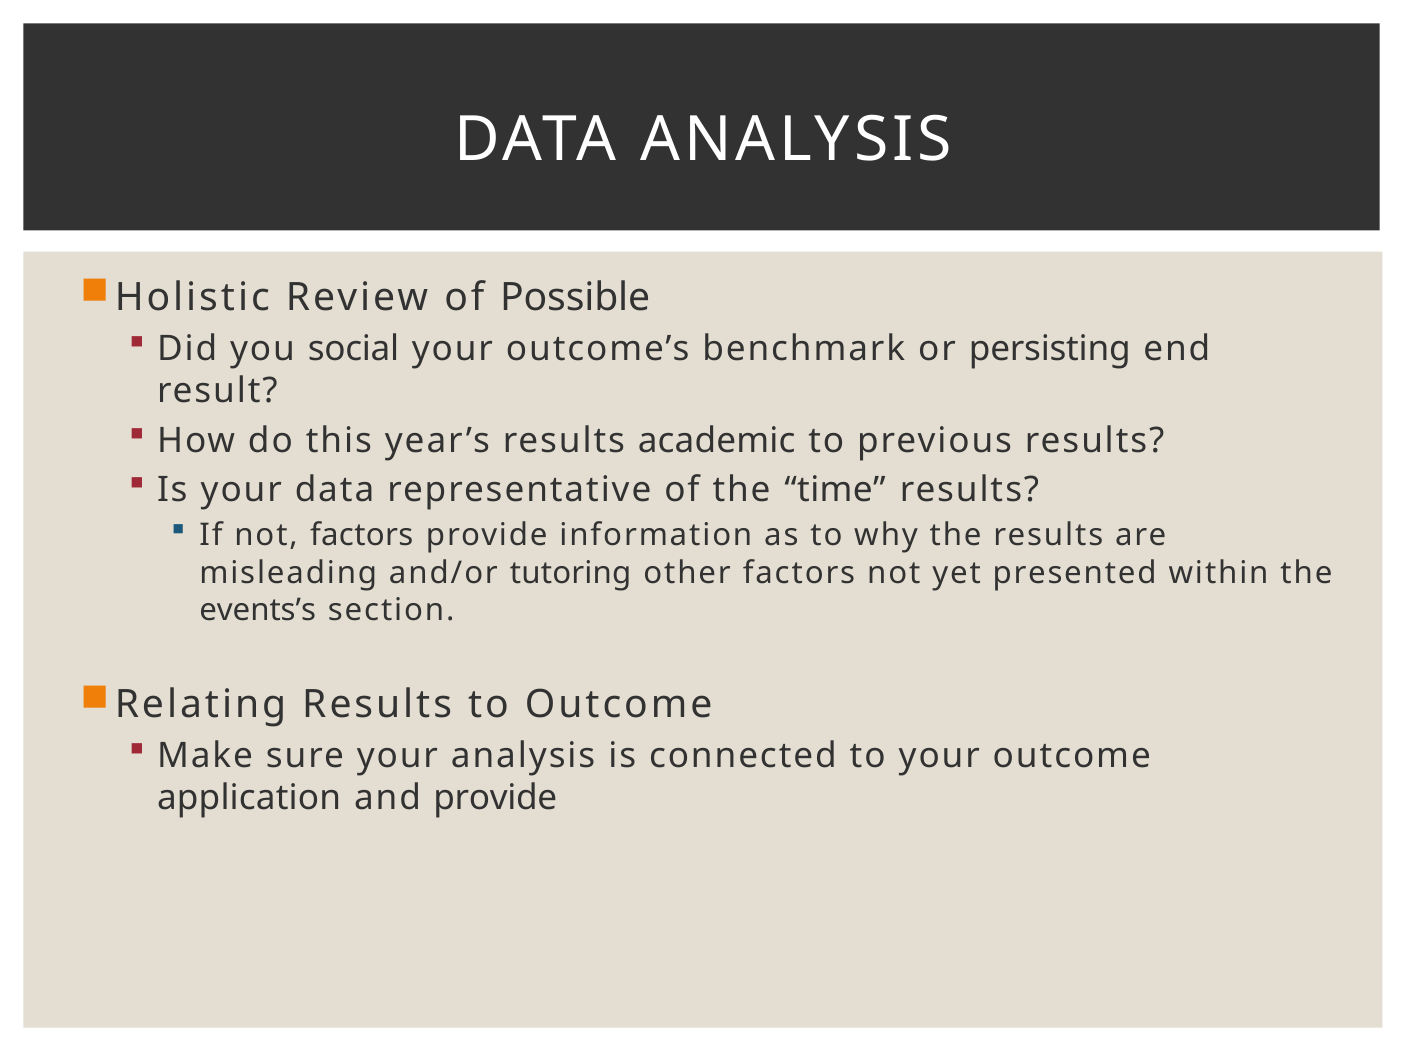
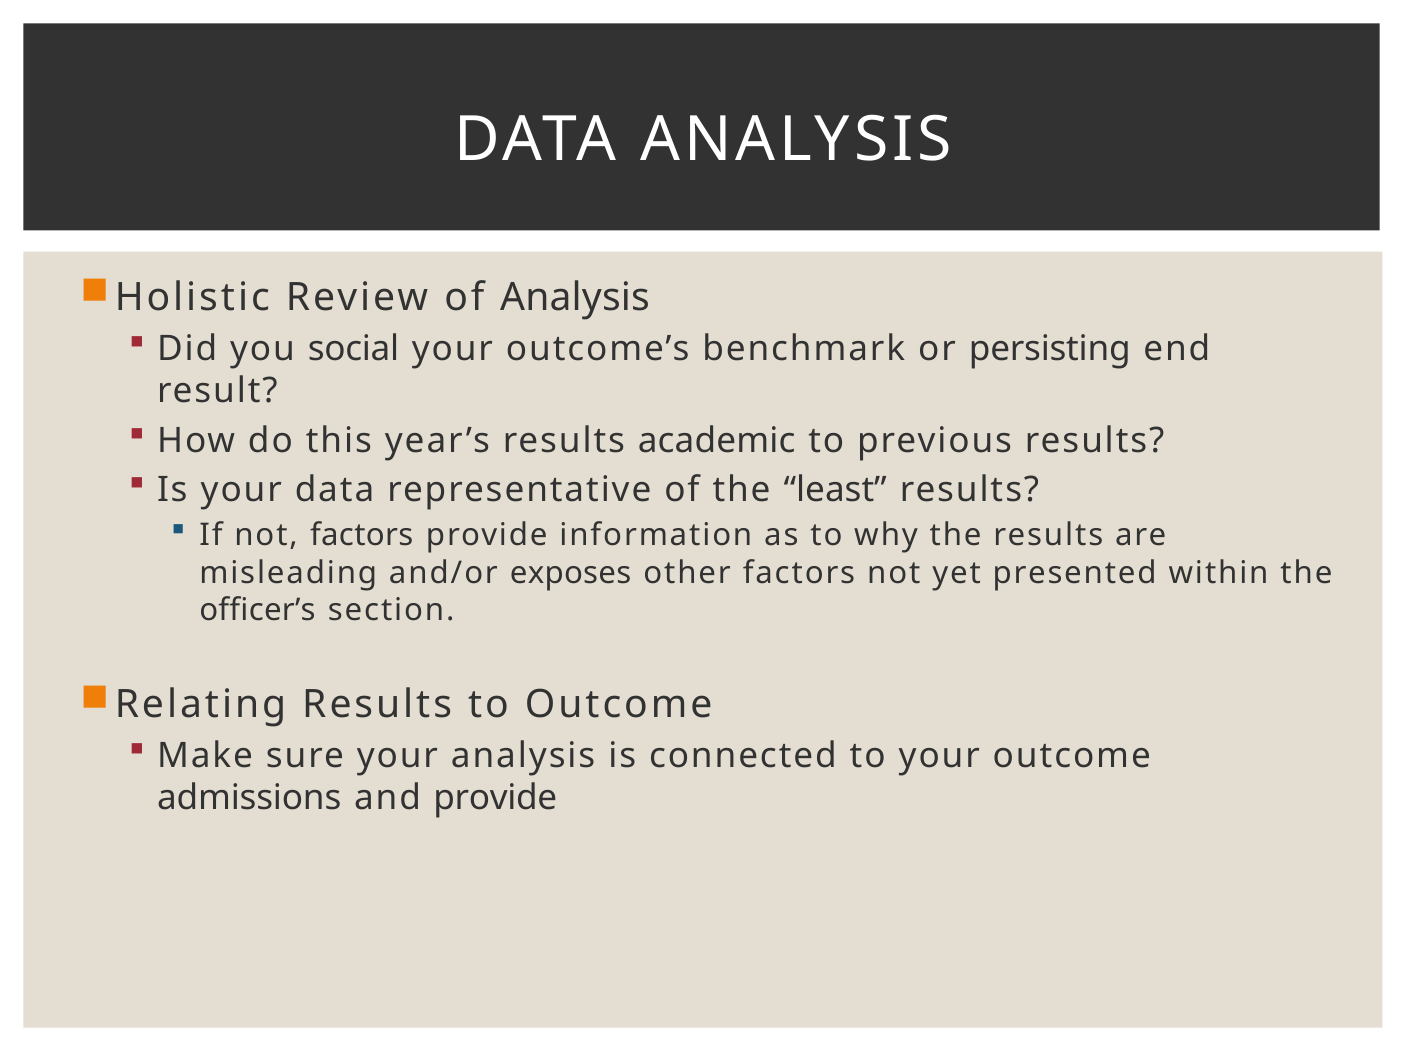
of Possible: Possible -> Analysis (575, 298)
time: time -> least (835, 490)
tutoring: tutoring -> exposes (571, 573)
events’s: events’s -> officer’s (258, 611)
application: application -> admissions (249, 798)
